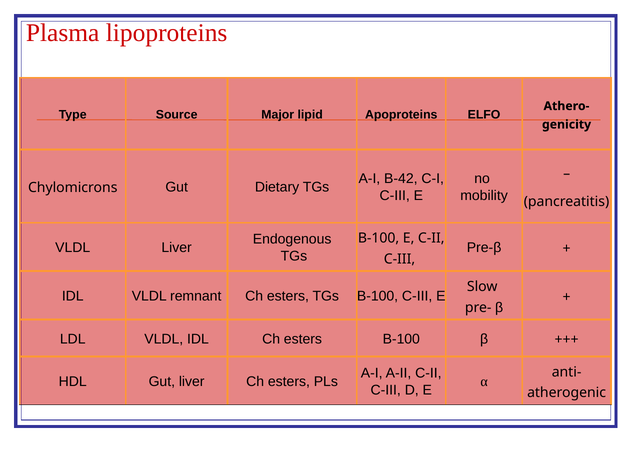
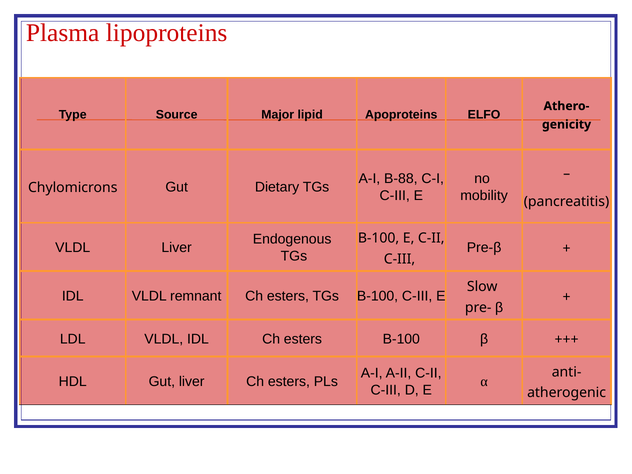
B-42: B-42 -> B-88 (401, 178)
